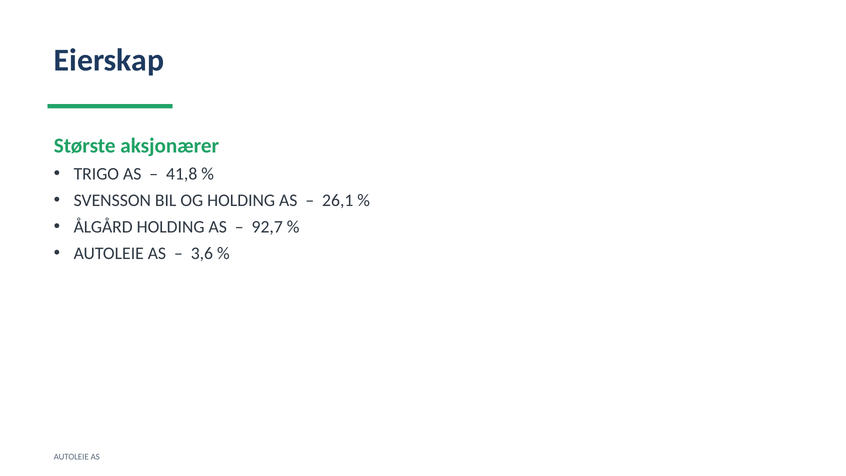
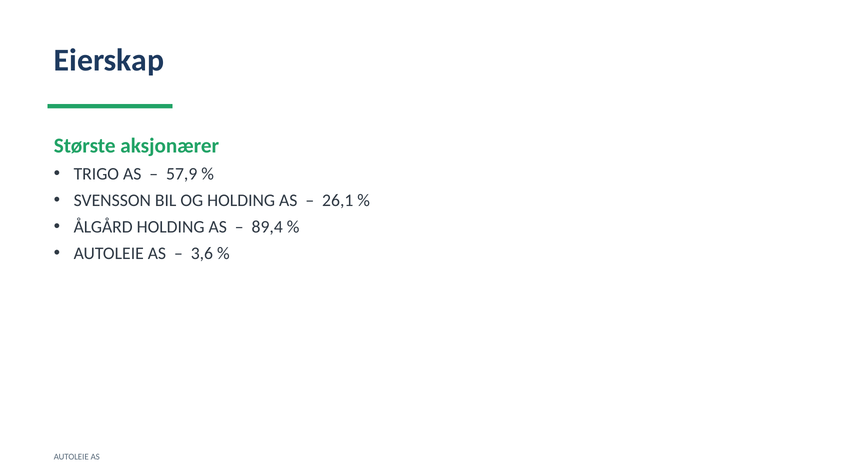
41,8: 41,8 -> 57,9 (182, 174)
92,7: 92,7 -> 89,4 (267, 227)
